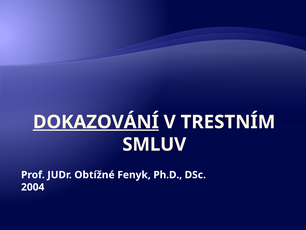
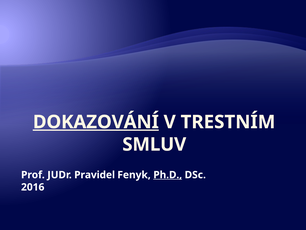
Obtížné: Obtížné -> Pravidel (95, 175)
Ph.D underline: none -> present (168, 175)
2004: 2004 -> 2016 (33, 187)
